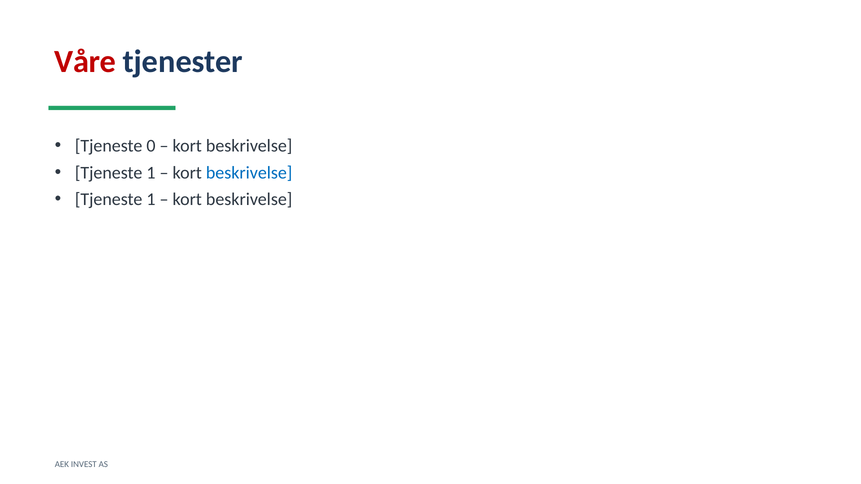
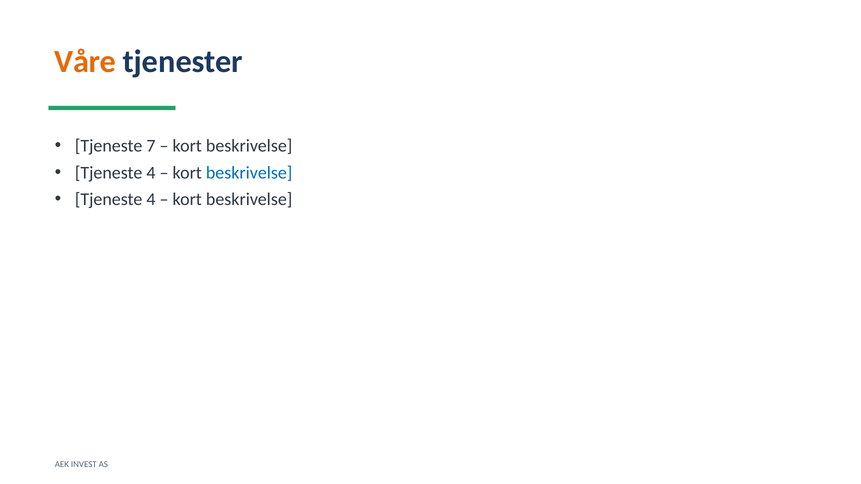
Våre colour: red -> orange (85, 61)
0: 0 -> 7 (151, 146)
1: 1 -> 4 (151, 173)
1: 1 -> 4 (151, 200)
